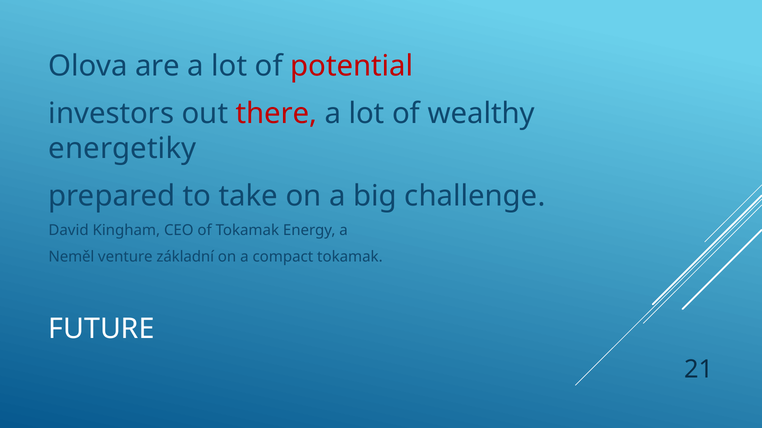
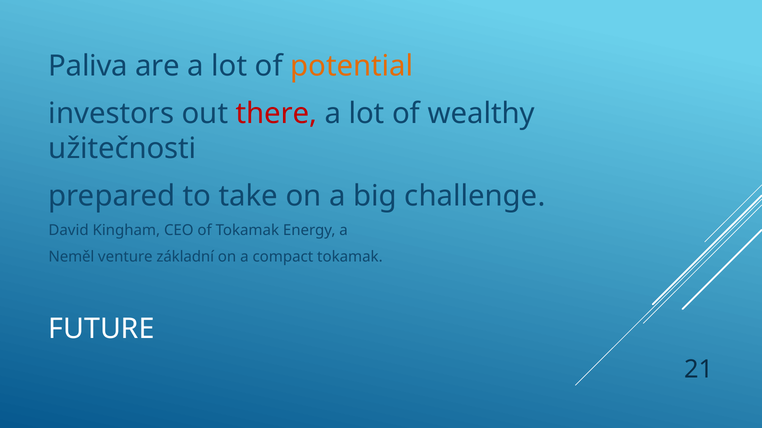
Olova: Olova -> Paliva (88, 66)
potential colour: red -> orange (352, 66)
energetiky: energetiky -> užitečnosti (122, 149)
